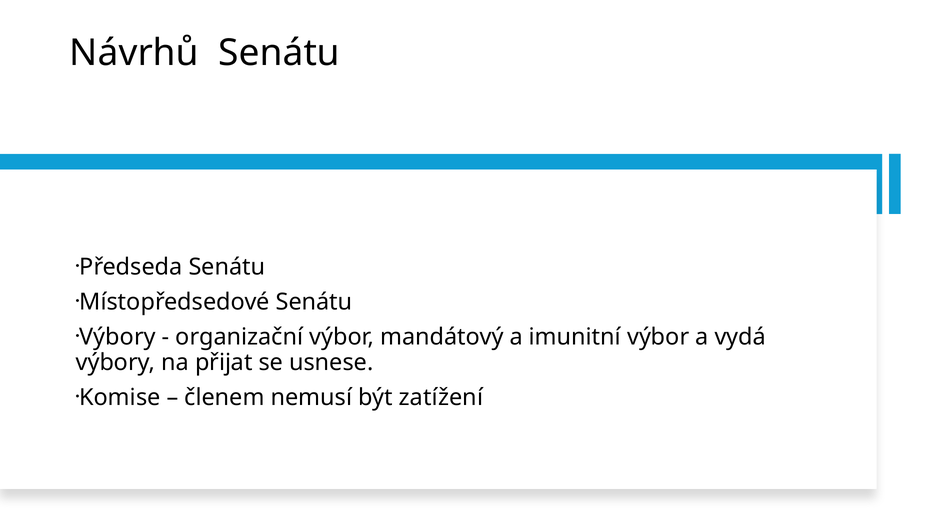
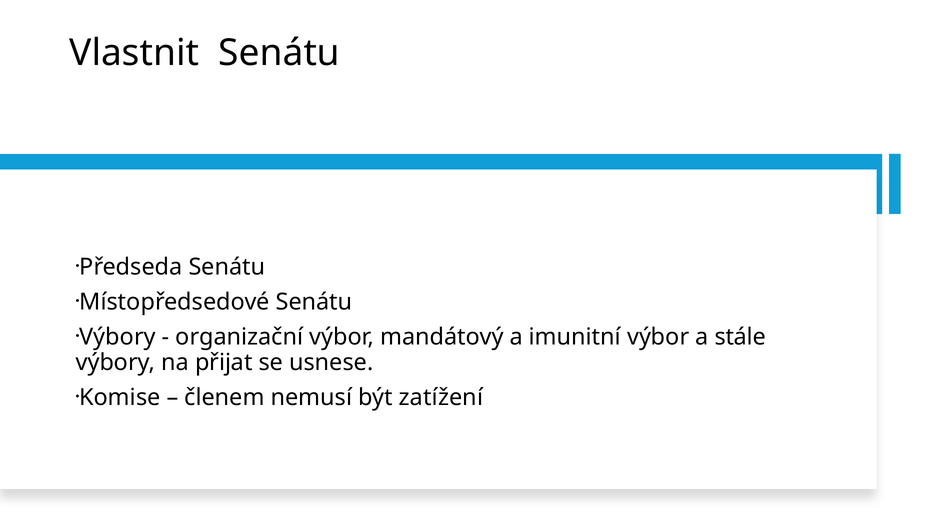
Návrhů: Návrhů -> Vlastnit (134, 53)
vydá: vydá -> stále (740, 337)
